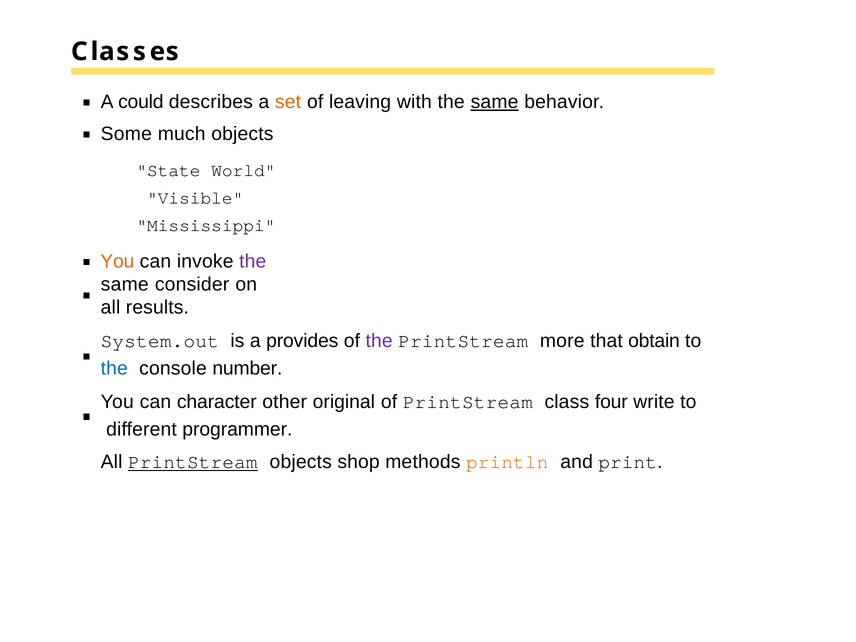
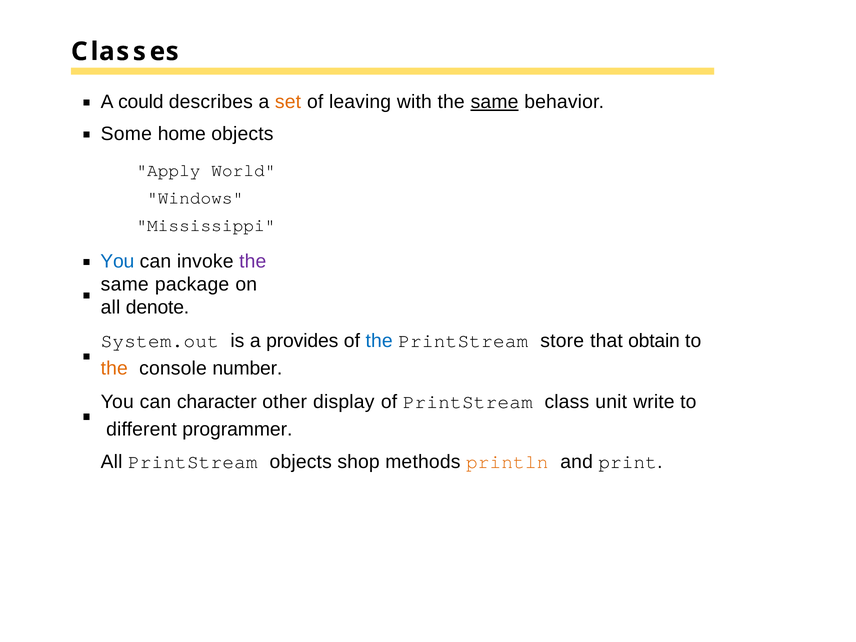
much: much -> home (182, 134)
State: State -> Apply (168, 171)
Visible: Visible -> Windows (195, 198)
You colour: orange -> blue (117, 261)
consider: consider -> package (192, 284)
results: results -> denote (158, 308)
the colour: purple -> blue (379, 341)
more: more -> store (562, 341)
the colour: blue -> orange (114, 368)
original: original -> display (344, 402)
four: four -> unit (611, 402)
PrintStream underline: present -> none (193, 462)
